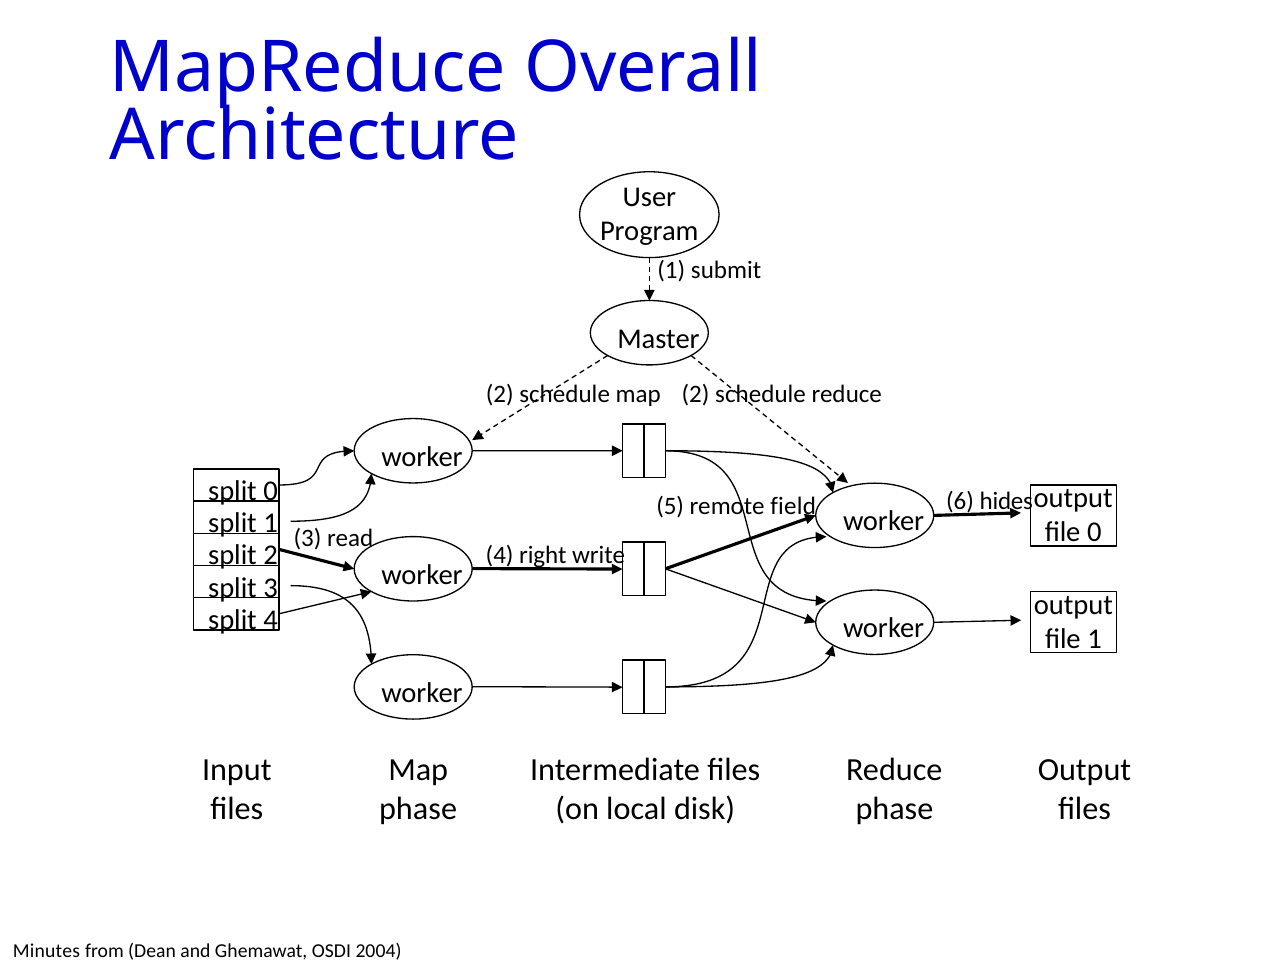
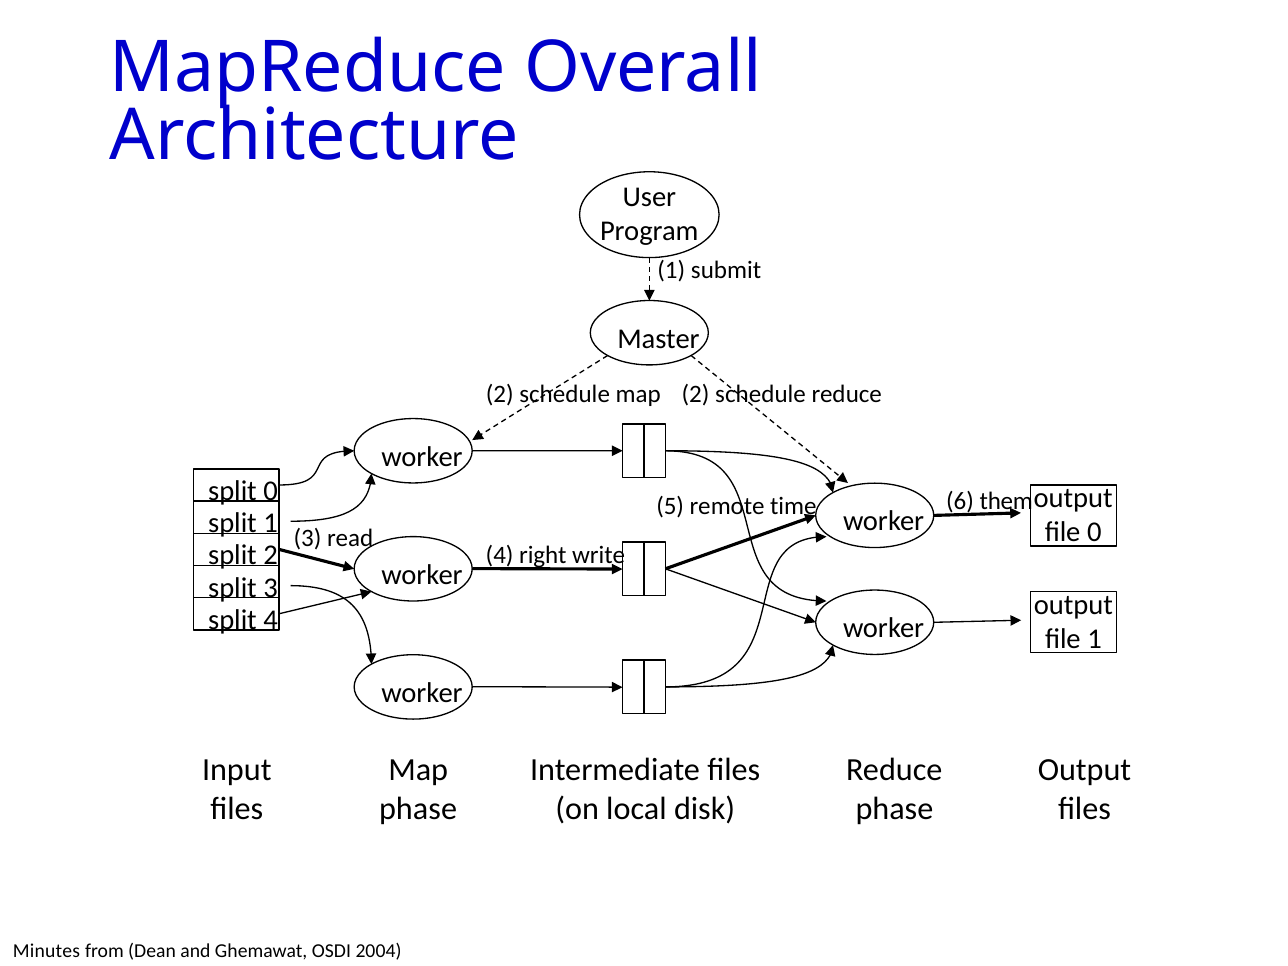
field: field -> time (793, 506)
hides: hides -> them (1006, 501)
